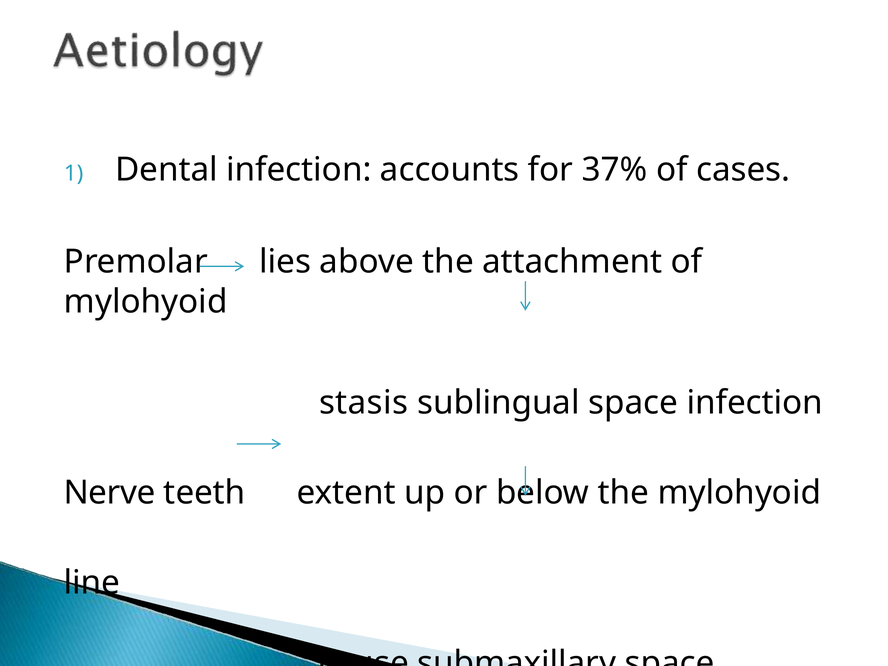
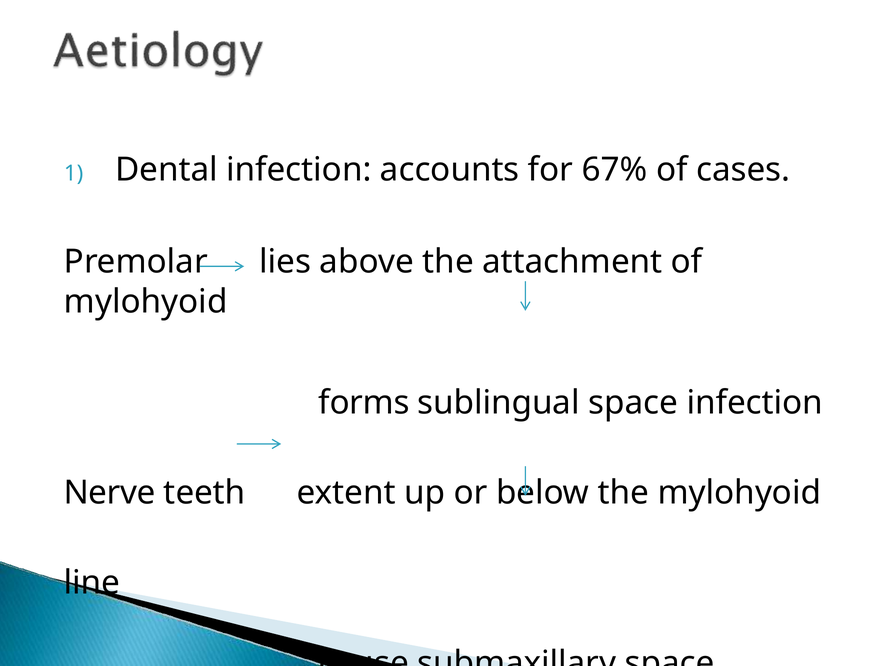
37%: 37% -> 67% (615, 170)
stasis: stasis -> forms (364, 403)
